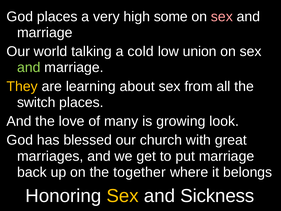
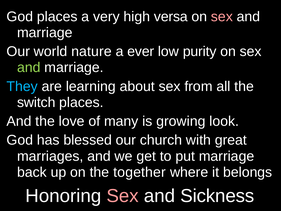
some: some -> versa (171, 17)
talking: talking -> nature (91, 51)
cold: cold -> ever (141, 51)
union: union -> purity (200, 51)
They colour: yellow -> light blue (22, 86)
Sex colour: yellow -> pink (123, 196)
